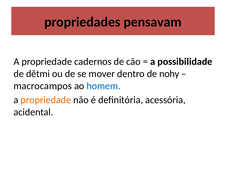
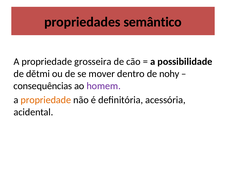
pensavam: pensavam -> semântico (153, 22)
cadernos: cadernos -> grosseira (93, 61)
macrocampos: macrocampos -> consequências (43, 86)
homem colour: blue -> purple (104, 86)
